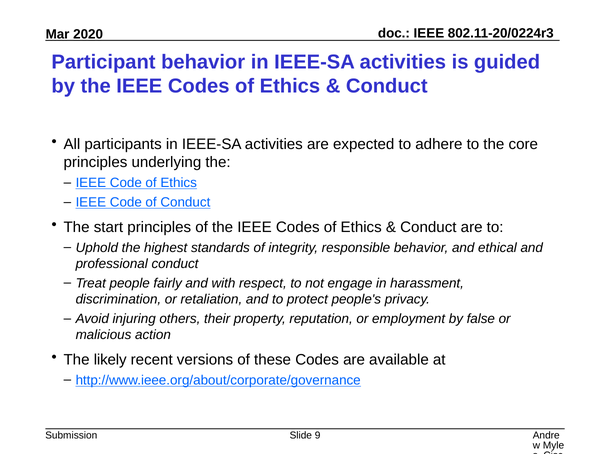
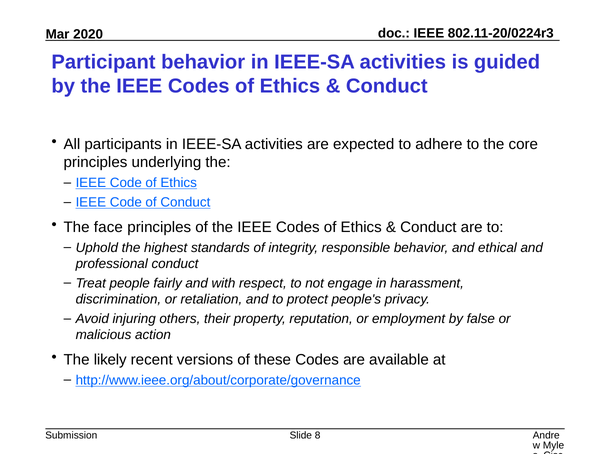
start: start -> face (108, 227)
9: 9 -> 8 (318, 435)
